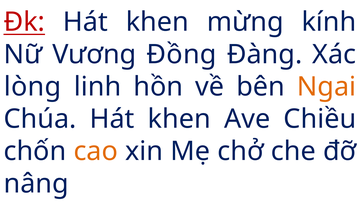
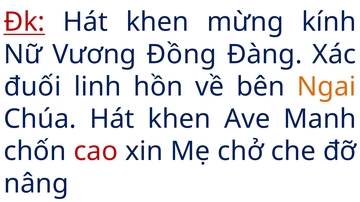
lòng: lòng -> đuối (33, 87)
Chiều: Chiều -> Manh (320, 119)
cao colour: orange -> red (96, 152)
